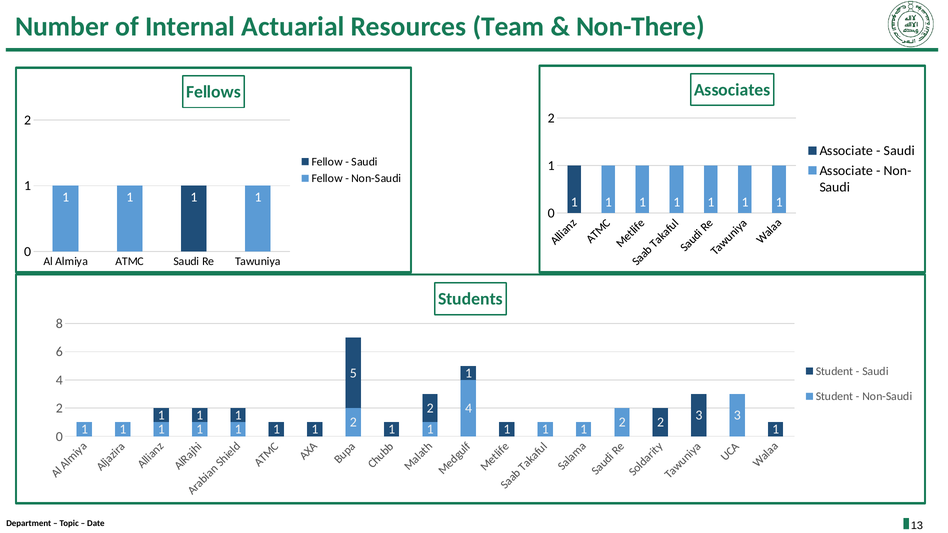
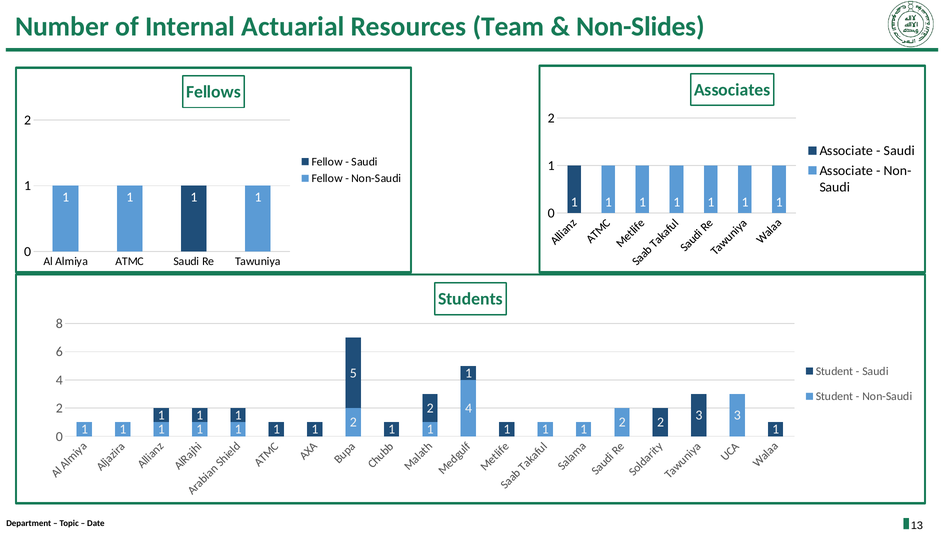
Non-There: Non-There -> Non-Slides (640, 27)
